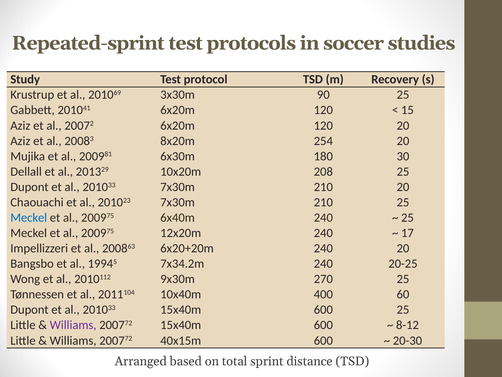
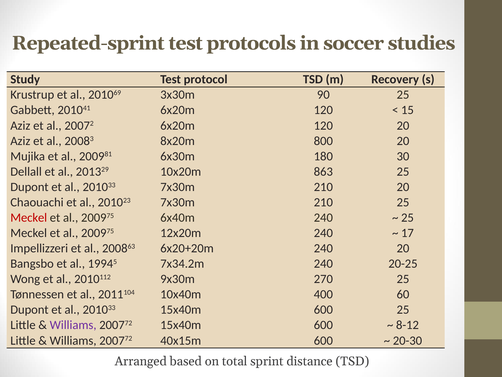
254: 254 -> 800 (323, 141)
208: 208 -> 863 (323, 171)
Meckel colour: blue -> red (29, 217)
